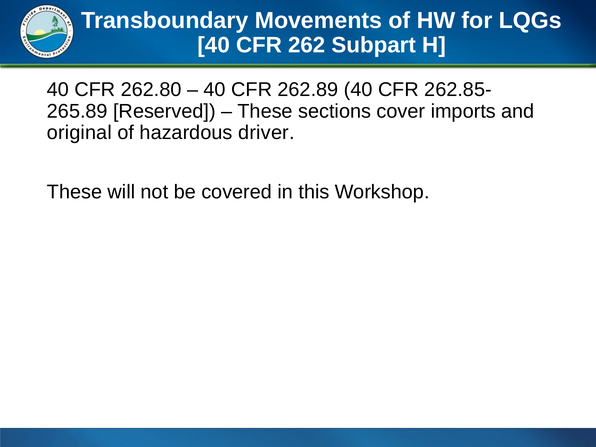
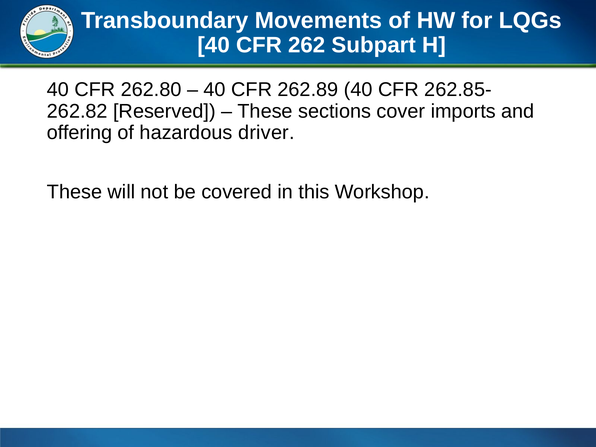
265.89: 265.89 -> 262.82 (77, 111)
original: original -> offering (80, 133)
